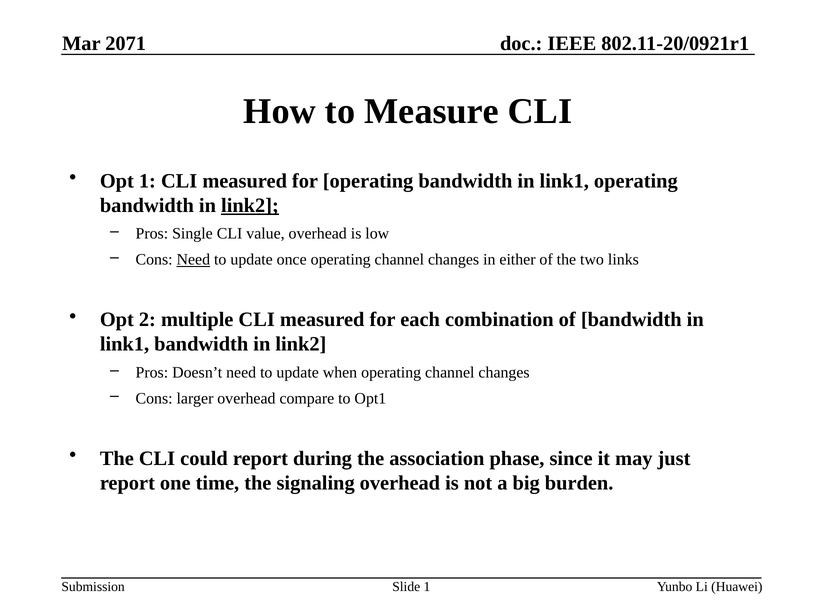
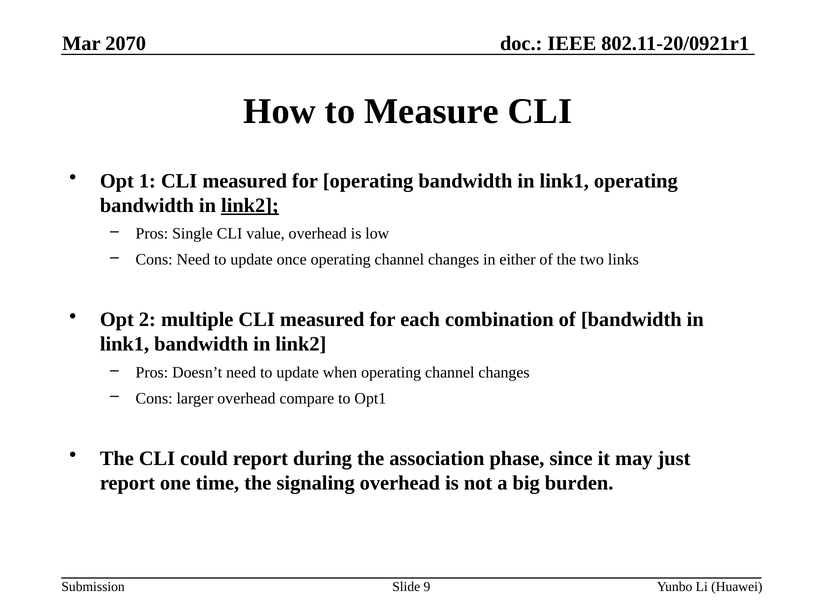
2071: 2071 -> 2070 (126, 44)
Need underline: present -> none (193, 260)
Slide 1: 1 -> 9 (427, 587)
